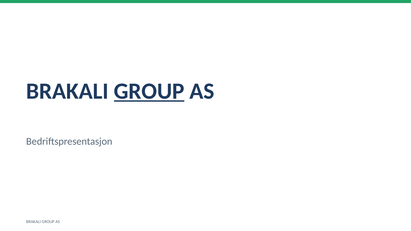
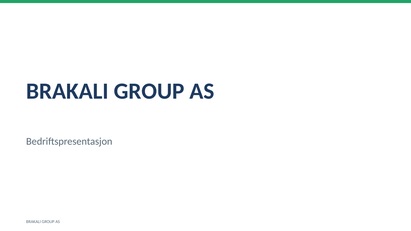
GROUP underline: present -> none (149, 91)
